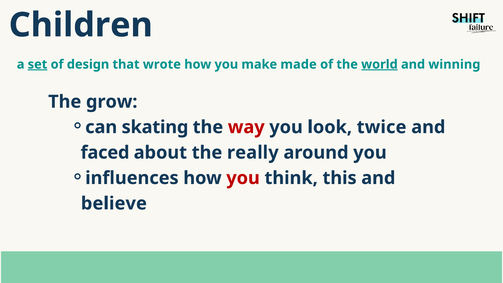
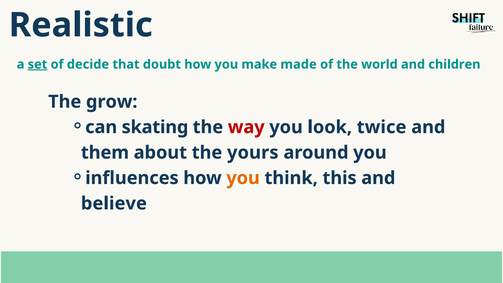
Children: Children -> Realistic (81, 25)
design: design -> decide (88, 64)
wrote: wrote -> doubt (162, 64)
world underline: present -> none (379, 64)
winning: winning -> children (454, 64)
faced: faced -> them (105, 153)
really: really -> yours (253, 153)
you colour: red -> orange (243, 178)
